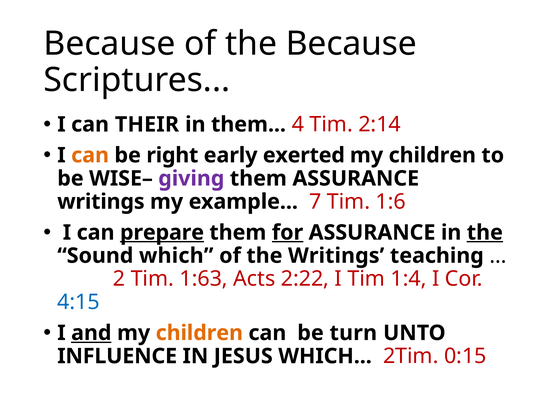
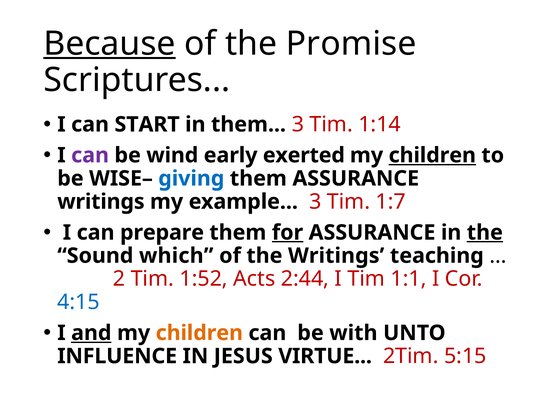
Because underline: none -> present (109, 44)
the Because: Because -> Promise (351, 44)
THEIR: THEIR -> START (147, 124)
them 4: 4 -> 3 (298, 124)
2:14: 2:14 -> 1:14 (380, 124)
can colour: orange -> purple (90, 155)
right: right -> wind (172, 155)
children underline: none -> present (432, 155)
giving colour: purple -> blue (191, 178)
example 7: 7 -> 3 (315, 202)
1:6: 1:6 -> 1:7 (391, 202)
prepare underline: present -> none (162, 233)
1:63: 1:63 -> 1:52 (204, 279)
2:22: 2:22 -> 2:44 (305, 279)
1:4: 1:4 -> 1:1 (408, 279)
turn: turn -> with (353, 333)
JESUS WHICH: WHICH -> VIRTUE (325, 356)
0:15: 0:15 -> 5:15 (465, 356)
